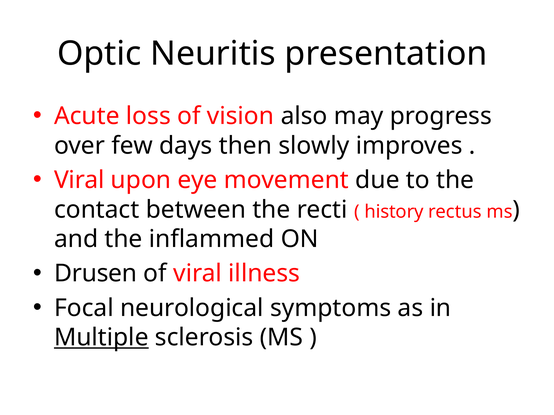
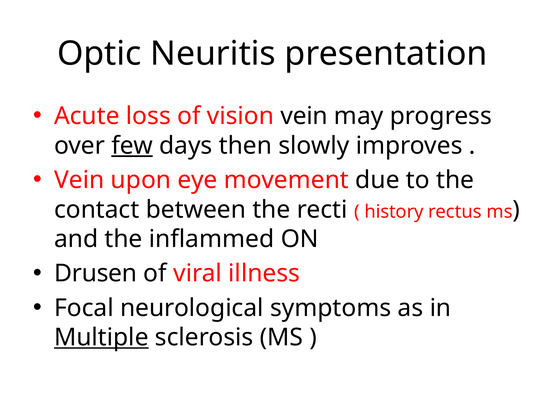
vision also: also -> vein (304, 116)
few underline: none -> present (132, 146)
Viral: Viral -> Vein (79, 180)
